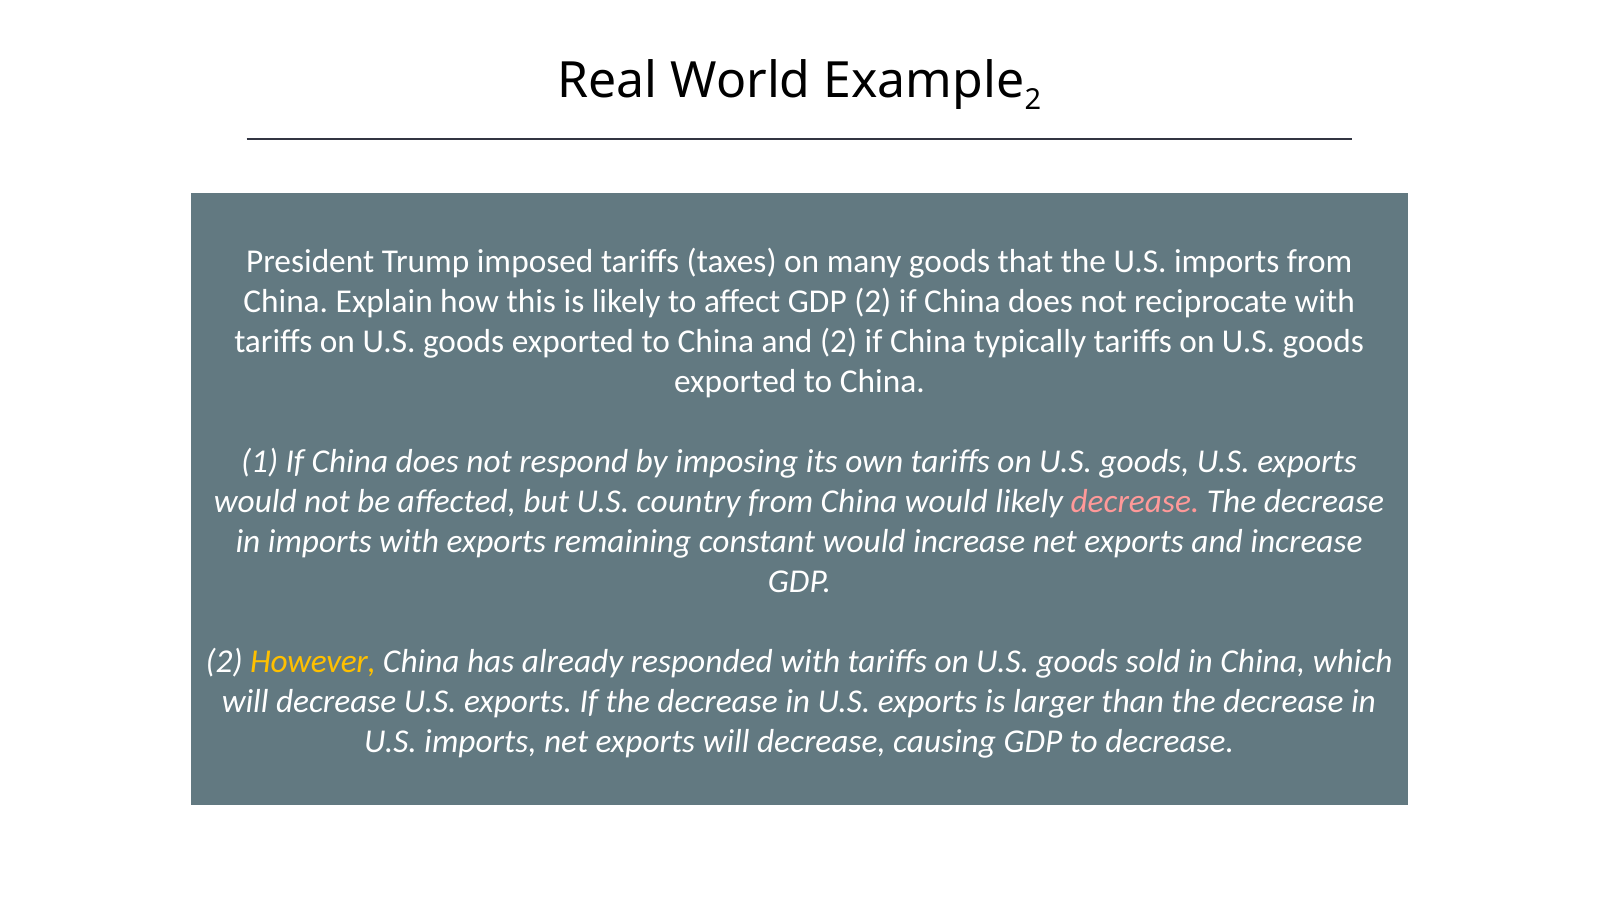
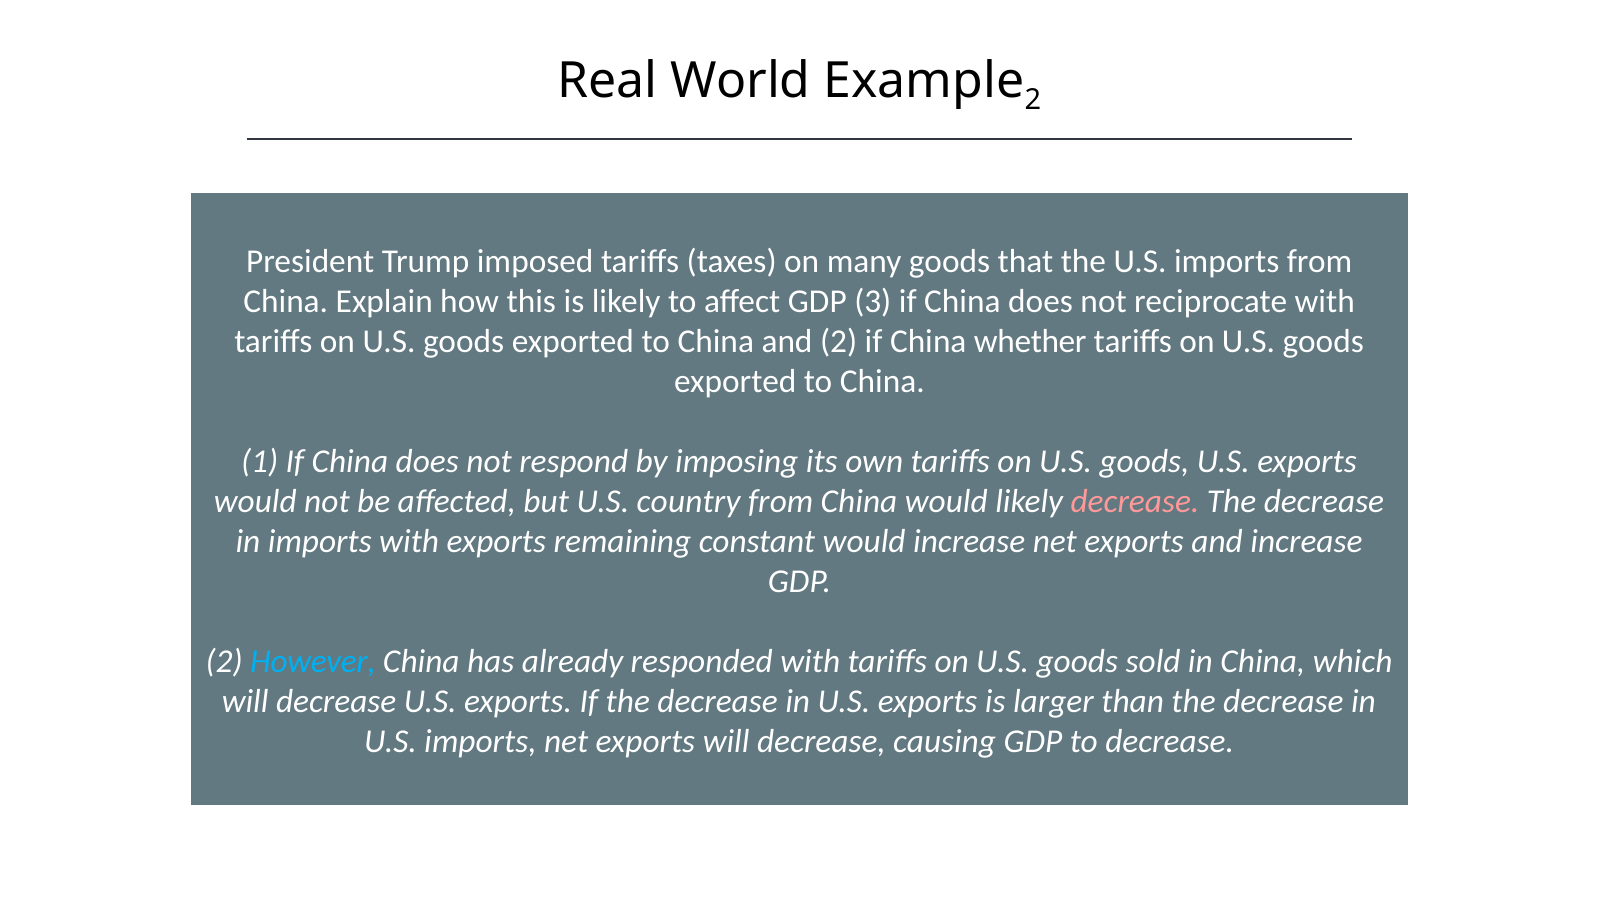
affect GDP 2: 2 -> 3 (873, 302)
typically: typically -> whether (1030, 342)
However colour: yellow -> light blue (313, 661)
